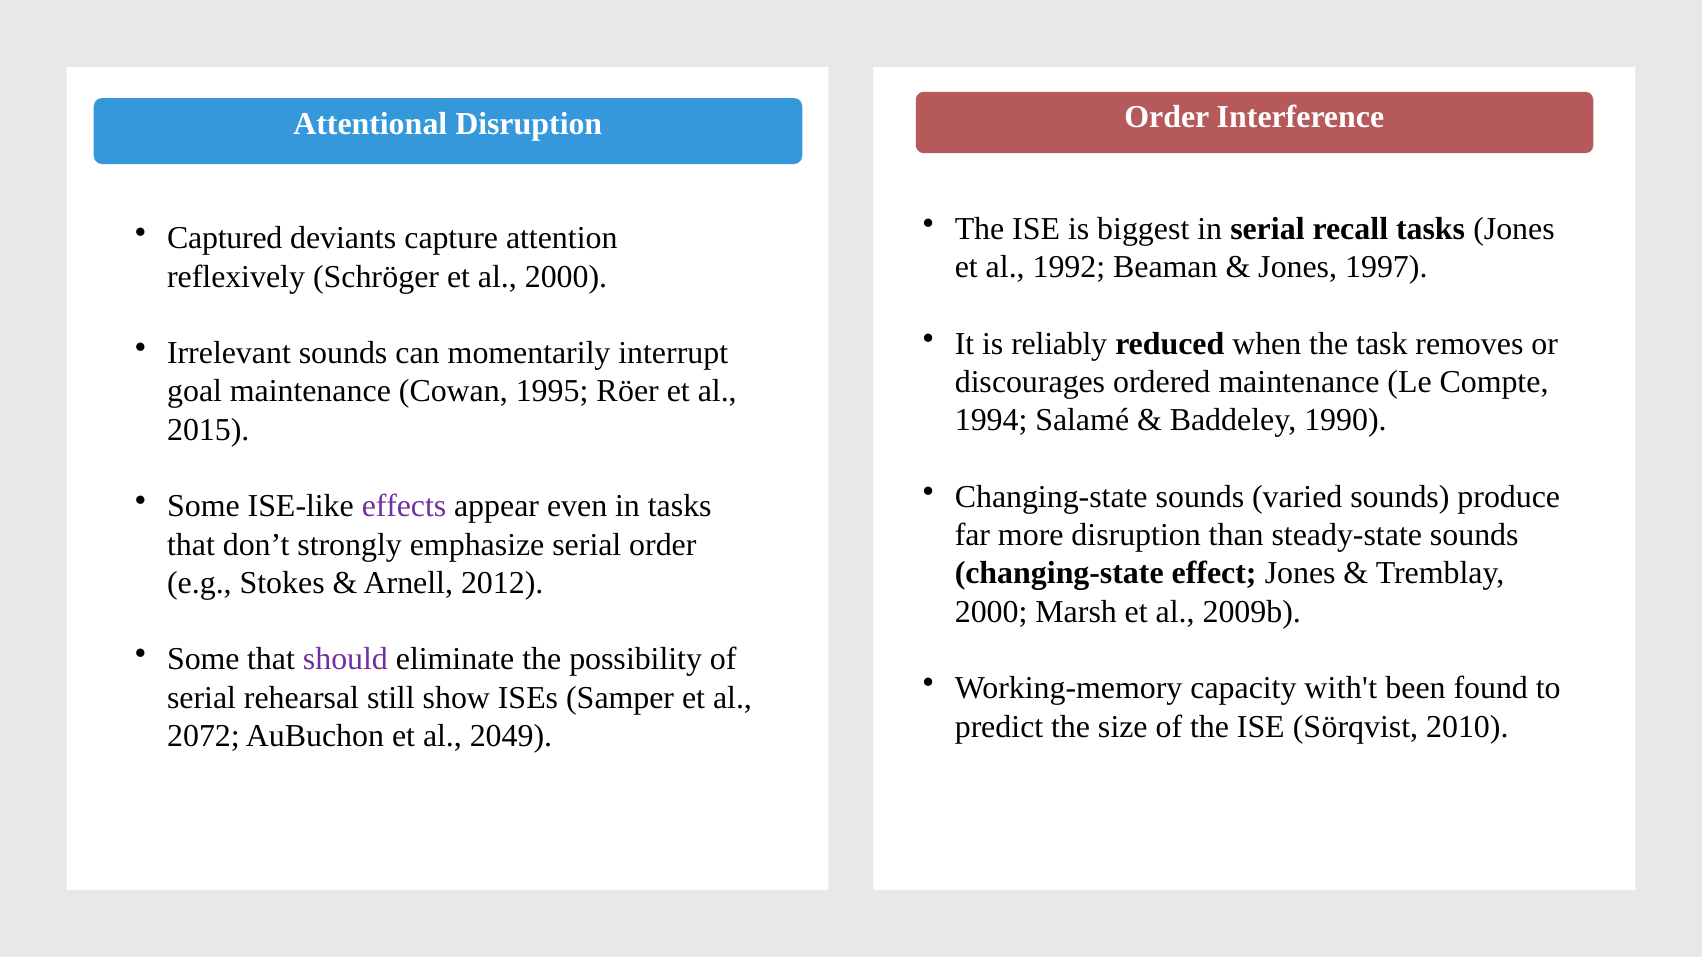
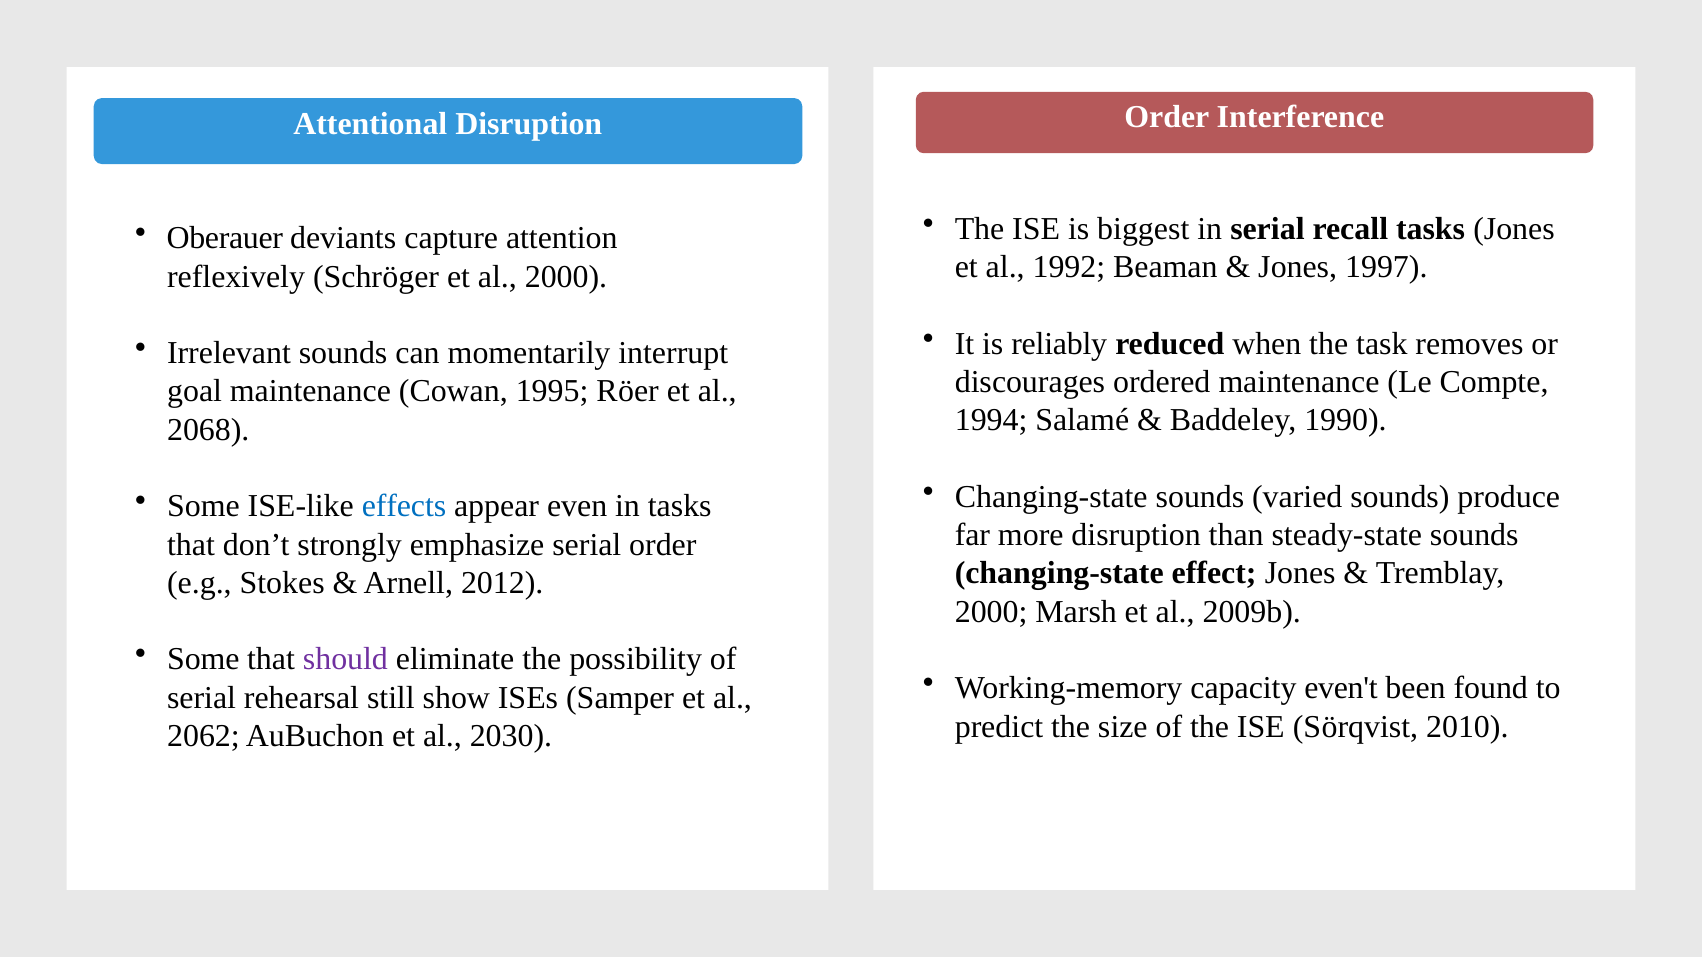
Captured: Captured -> Oberauer (225, 238)
2015: 2015 -> 2068 (208, 430)
effects colour: purple -> blue (404, 506)
with't: with't -> even't (1341, 689)
2072: 2072 -> 2062 (203, 736)
2049: 2049 -> 2030 (511, 736)
